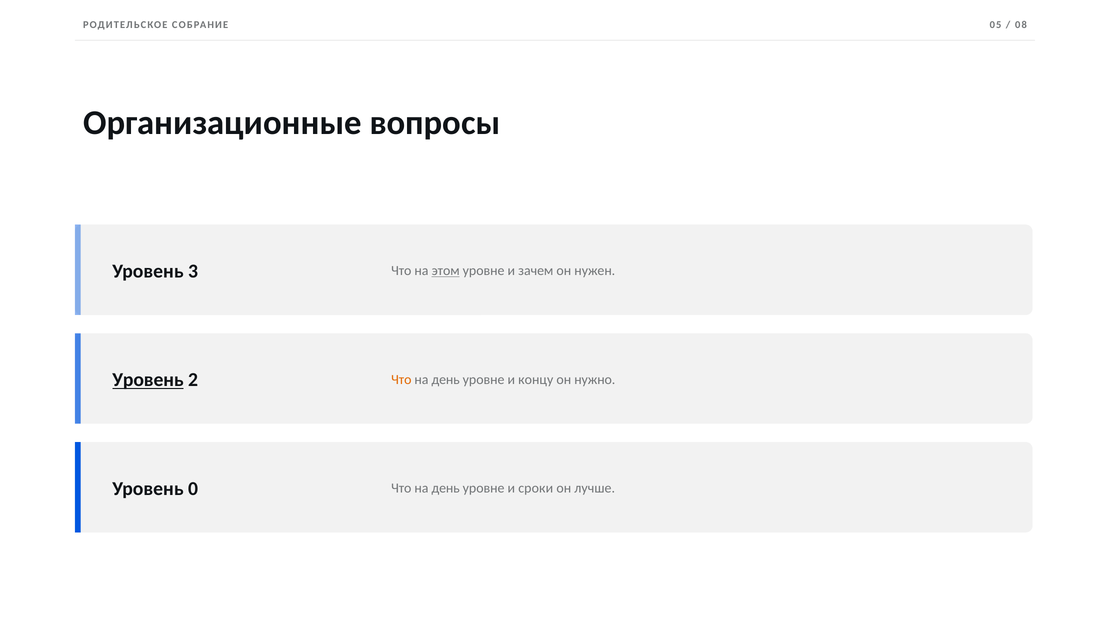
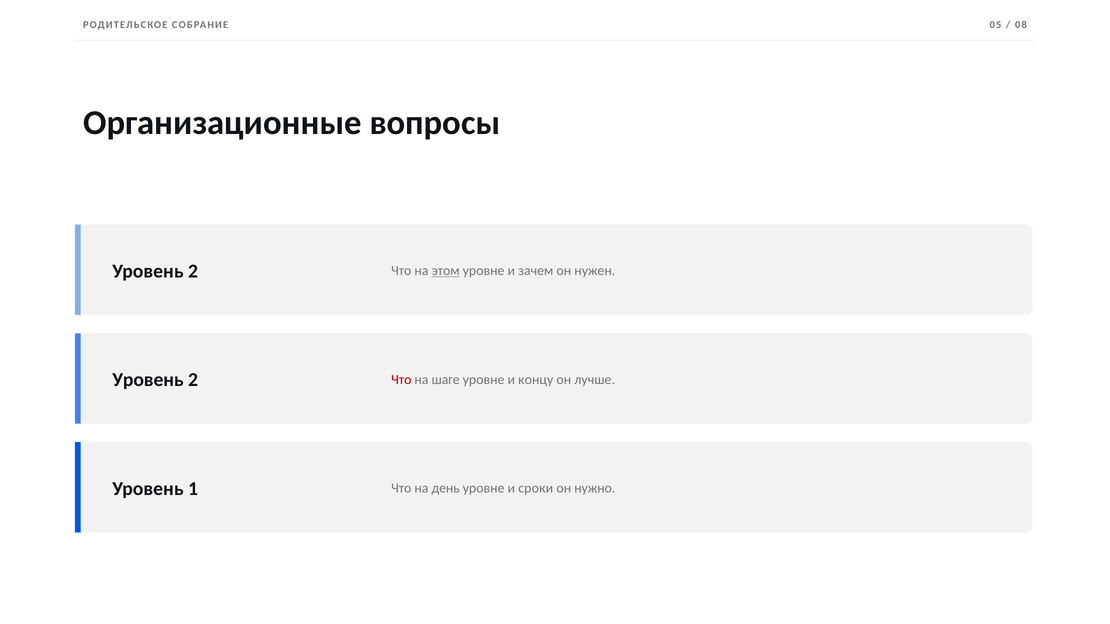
3: 3 -> 2 (193, 271)
Уровень underline: present -> none (148, 380)
Что colour: orange -> red (401, 380)
день: день -> шаге (446, 380)
нужно: нужно -> лучше (595, 380)
0: 0 -> 1 (193, 489)
лучше: лучше -> нужно (595, 489)
